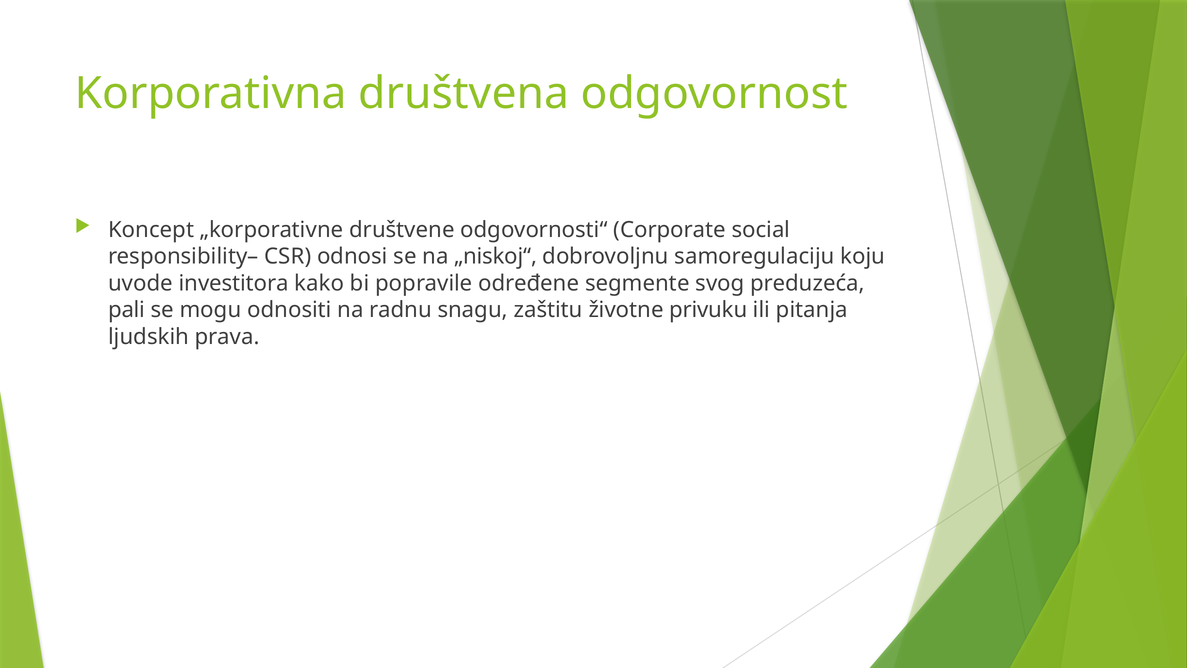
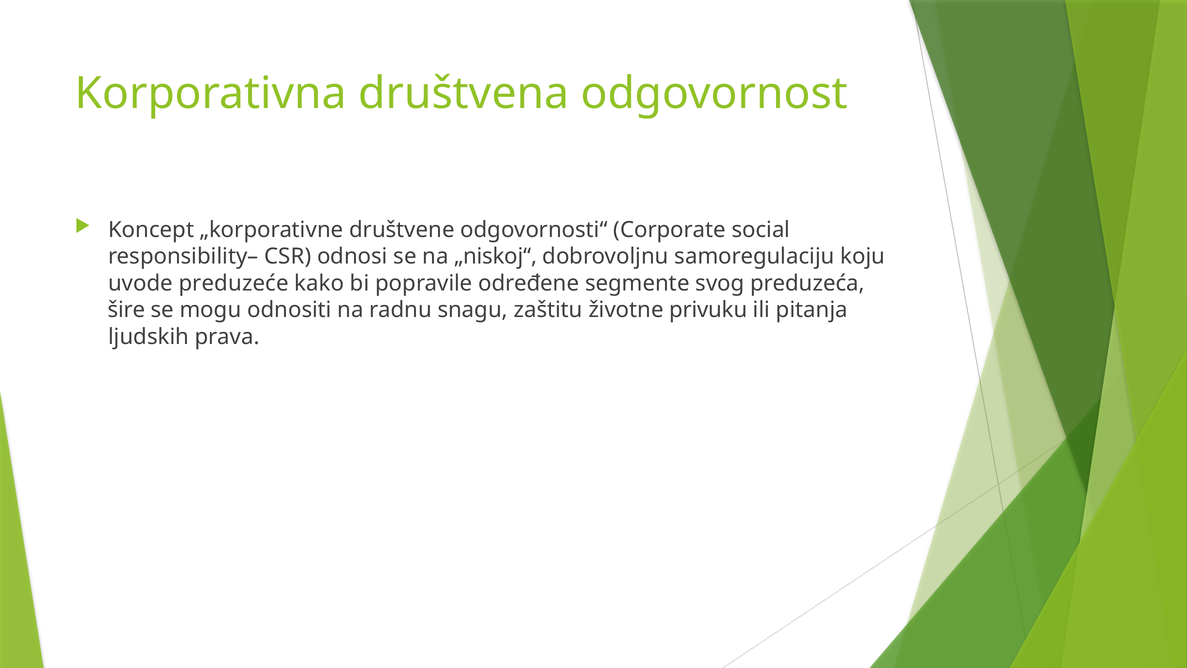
investitora: investitora -> preduzeće (234, 283)
pali: pali -> šire (127, 310)
